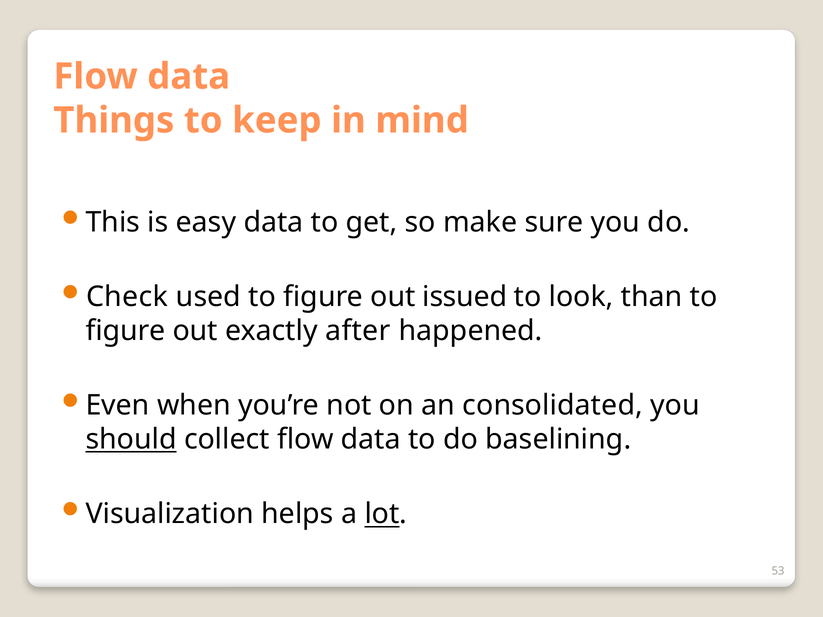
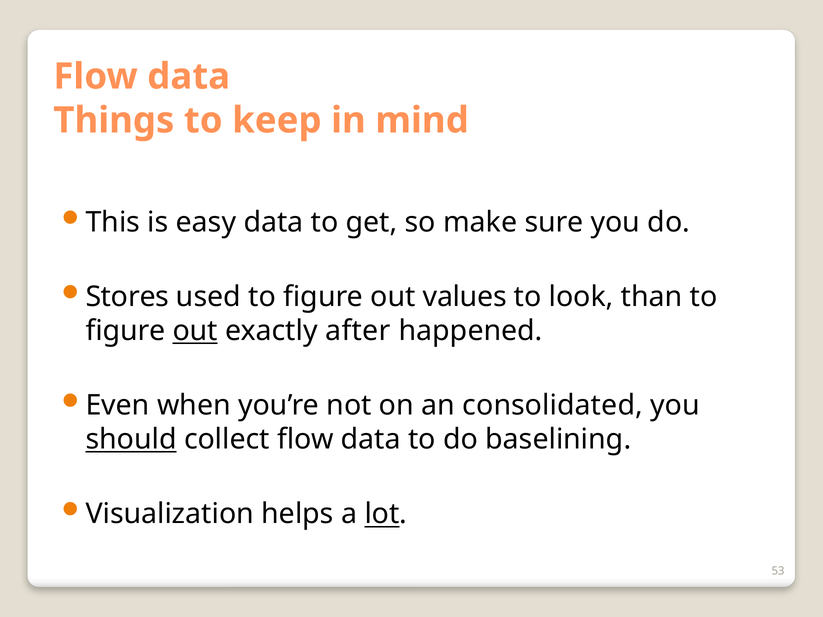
Check: Check -> Stores (127, 297)
issued: issued -> values (465, 297)
out underline: none -> present (195, 331)
